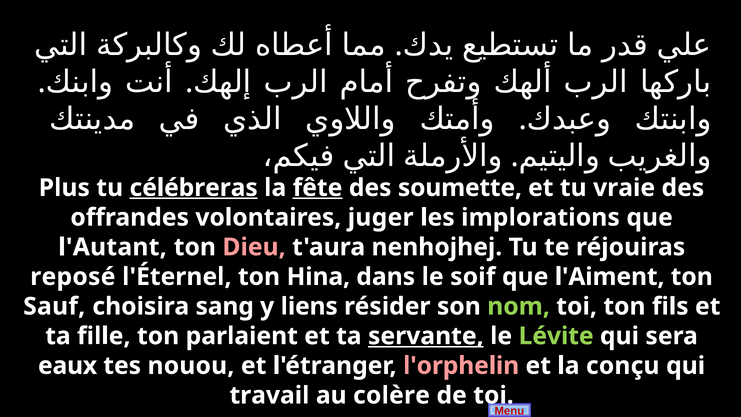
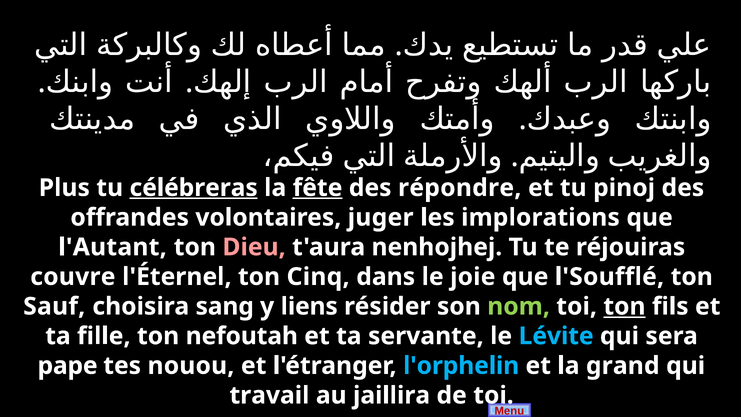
soumette: soumette -> répondre (460, 188)
vraie: vraie -> pinoj (624, 188)
reposé: reposé -> couvre (73, 277)
Hina: Hina -> Cinq (318, 277)
soif: soif -> joie (473, 277)
l'Aiment: l'Aiment -> l'Soufflé (609, 277)
ton underline: none -> present (624, 306)
parlaient: parlaient -> nefoutah (242, 336)
servante underline: present -> none (426, 336)
Lévite colour: light green -> light blue (556, 336)
eaux: eaux -> pape (68, 366)
l'orphelin colour: pink -> light blue (461, 366)
conçu: conçu -> grand (623, 366)
colère: colère -> jaillira (392, 395)
